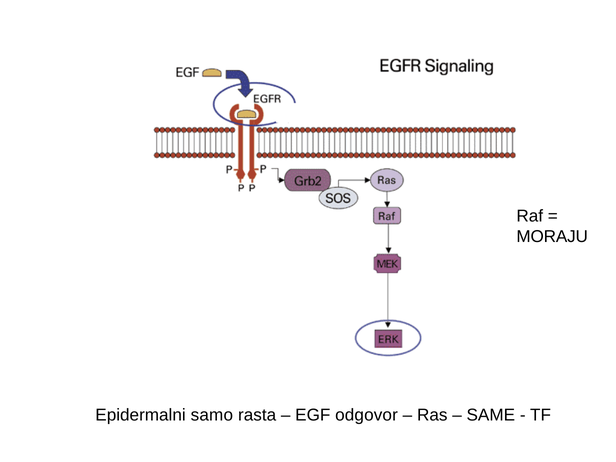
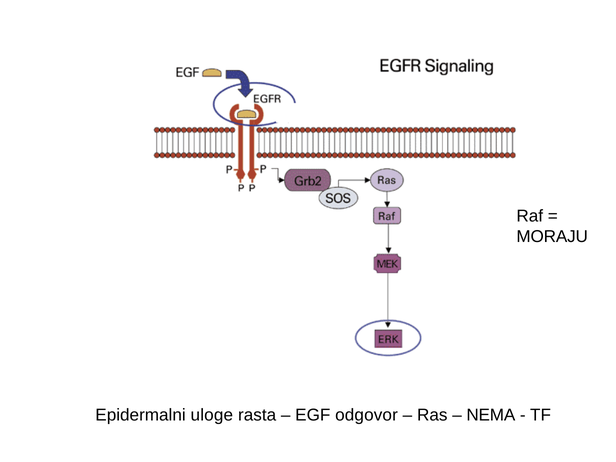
samo: samo -> uloge (212, 415)
SAME: SAME -> NEMA (491, 415)
